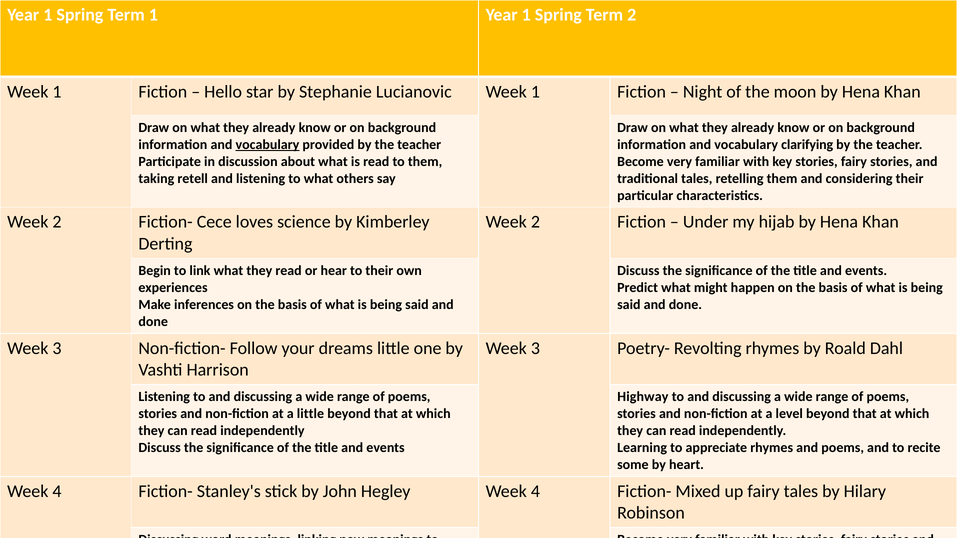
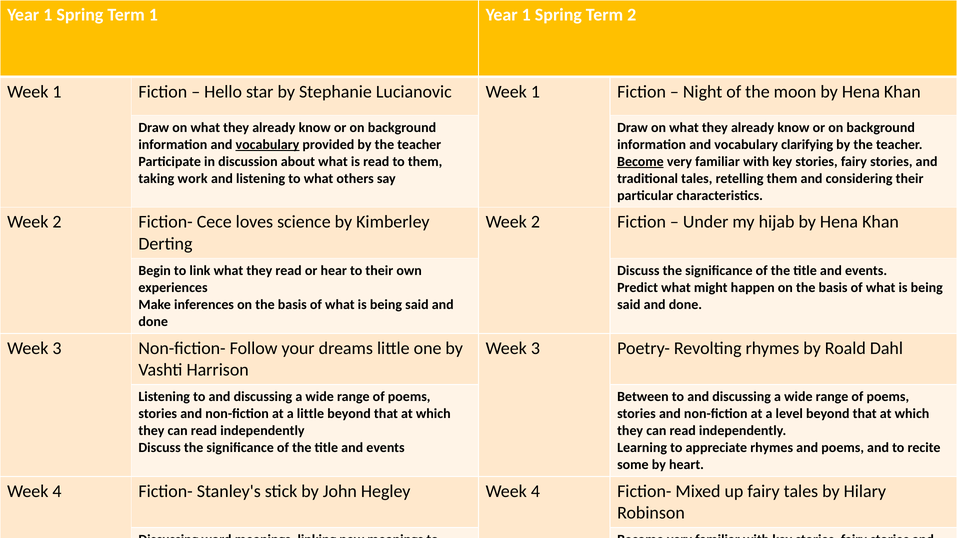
Become underline: none -> present (640, 162)
retell: retell -> work (193, 179)
Highway: Highway -> Between (643, 397)
